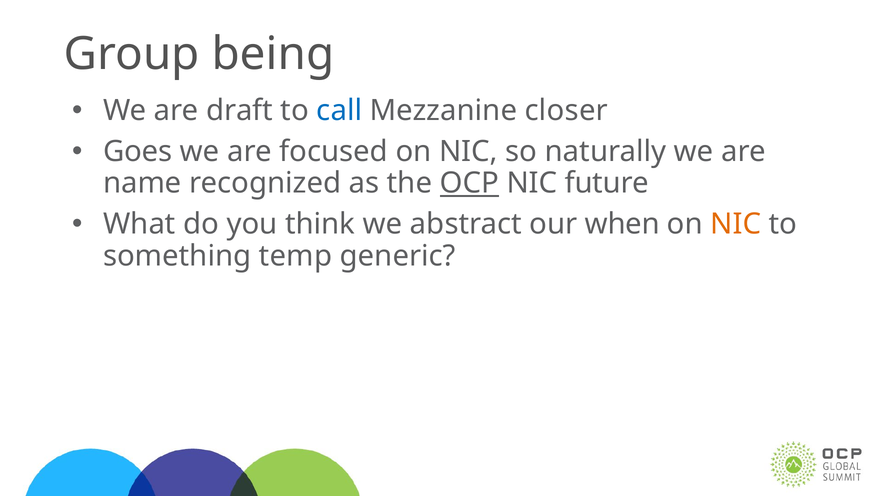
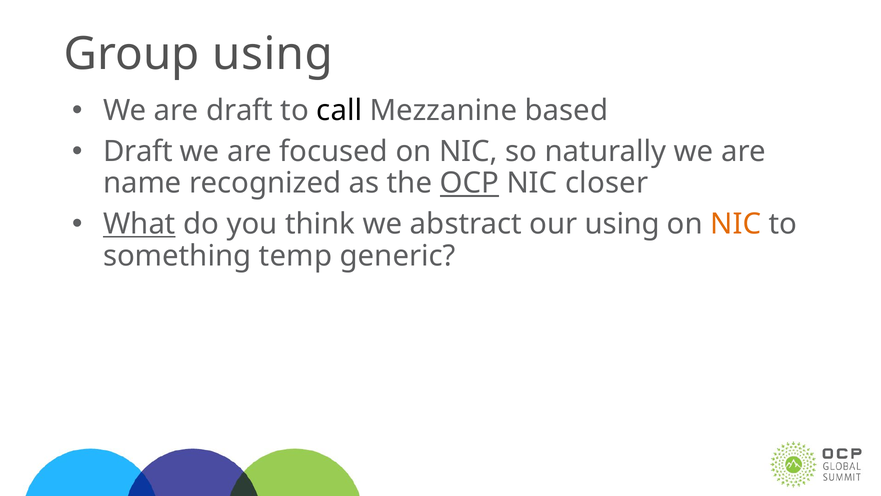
Group being: being -> using (273, 54)
call colour: blue -> black (339, 110)
closer: closer -> based (566, 110)
Goes: Goes -> Draft (138, 151)
future: future -> closer (607, 183)
What underline: none -> present (139, 224)
our when: when -> using (622, 224)
